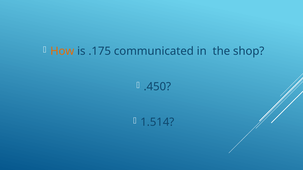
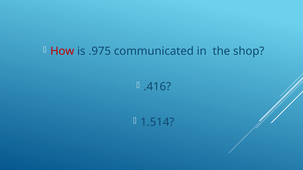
How colour: orange -> red (62, 51)
.175: .175 -> .975 (100, 51)
.450: .450 -> .416 (157, 87)
